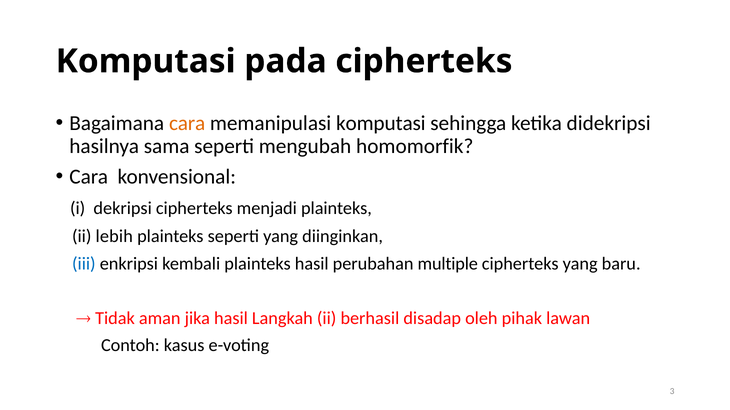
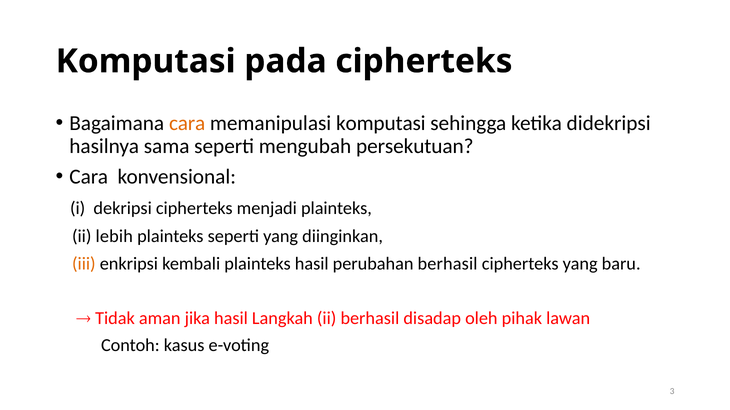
homomorfik: homomorfik -> persekutuan (415, 146)
iii colour: blue -> orange (84, 264)
perubahan multiple: multiple -> berhasil (448, 264)
